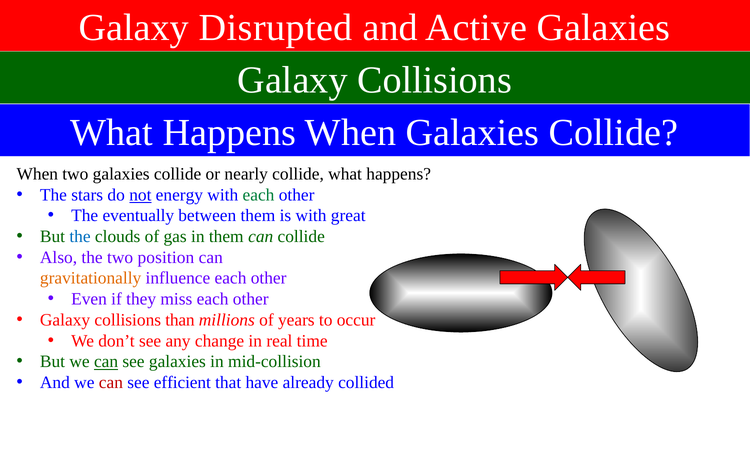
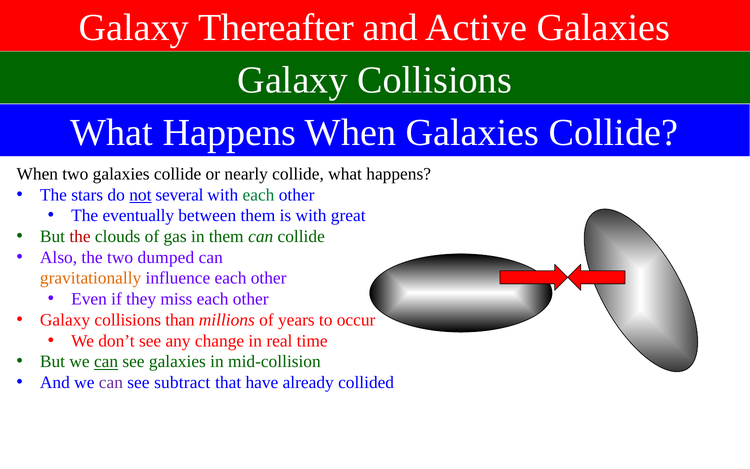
Disrupted: Disrupted -> Thereafter (276, 28)
energy: energy -> several (179, 195)
the colour: blue -> red (80, 236)
position: position -> dumped (166, 257)
can colour: red -> purple (111, 382)
efficient: efficient -> subtract (182, 382)
